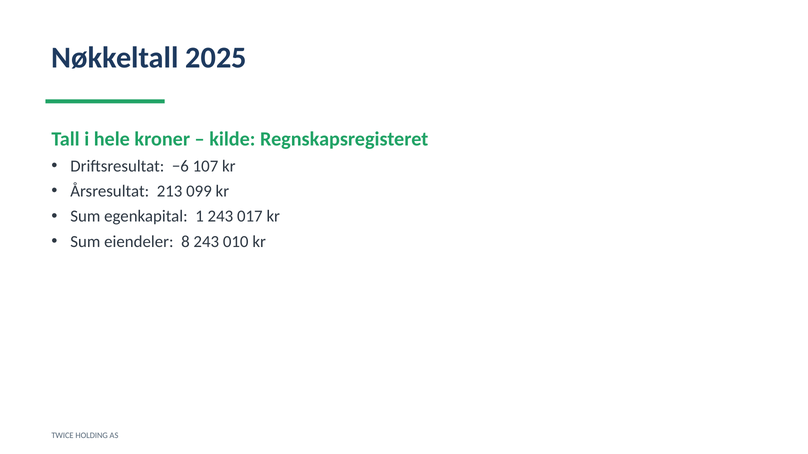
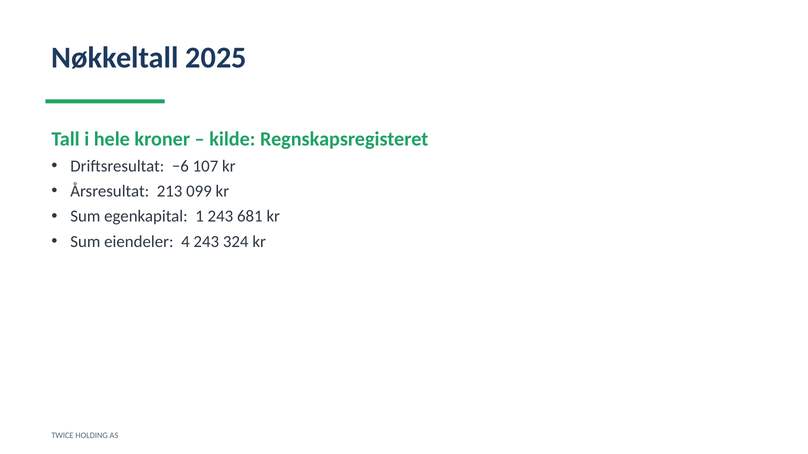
017: 017 -> 681 (250, 217)
8: 8 -> 4 (185, 242)
010: 010 -> 324 (236, 242)
